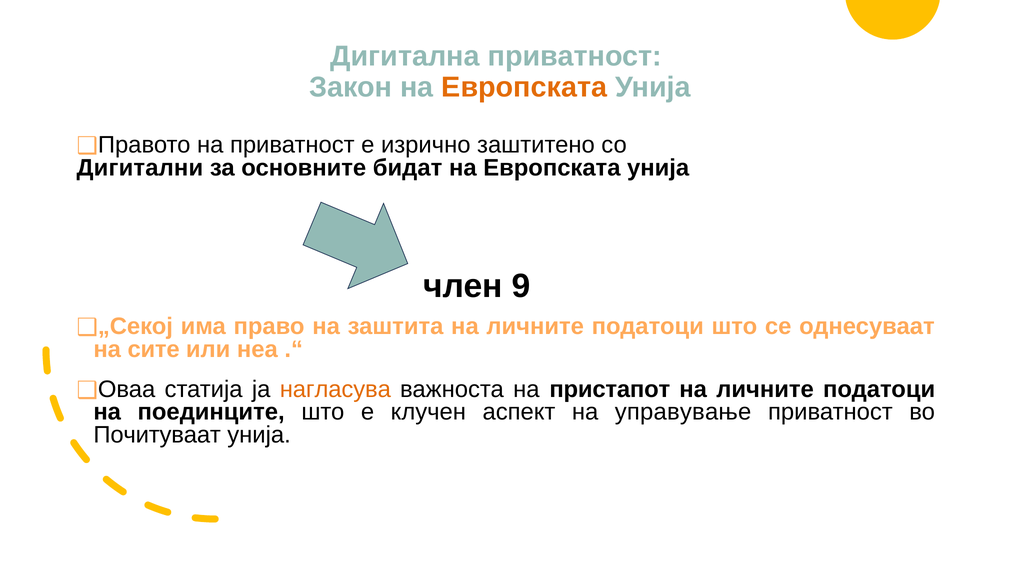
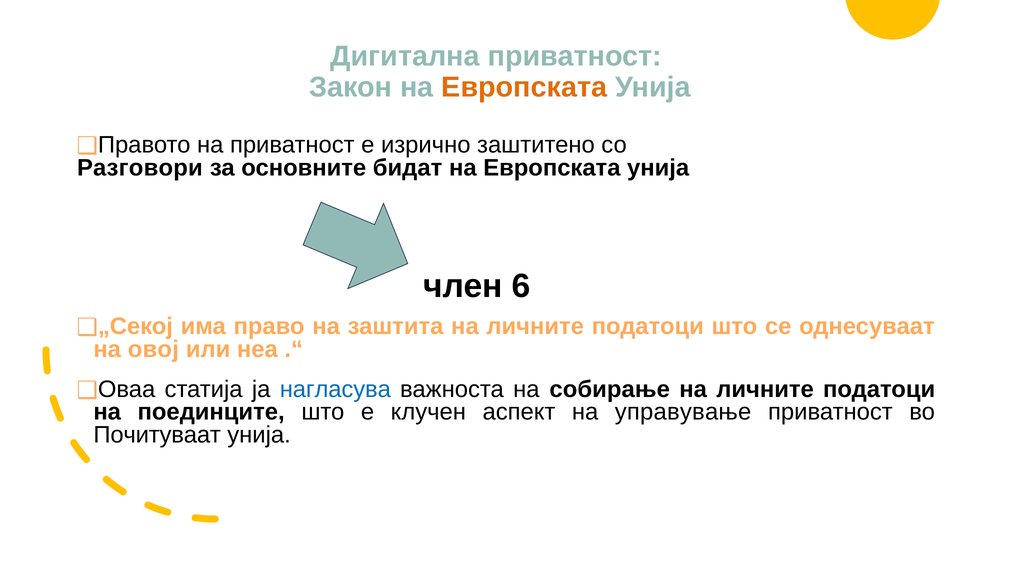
Дигитални: Дигитални -> Разговори (140, 168)
9: 9 -> 6 (521, 286)
сите: сите -> овој (153, 350)
нагласува colour: orange -> blue (335, 389)
пристапот: пристапот -> собирање (610, 389)
